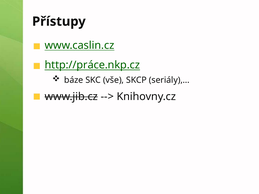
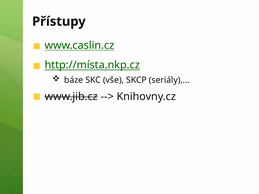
http://práce.nkp.cz: http://práce.nkp.cz -> http://místa.nkp.cz (92, 65)
